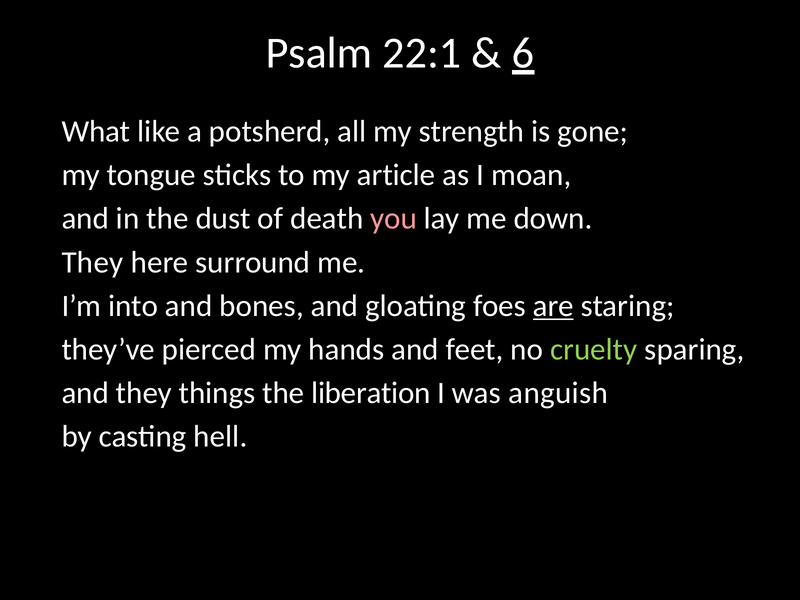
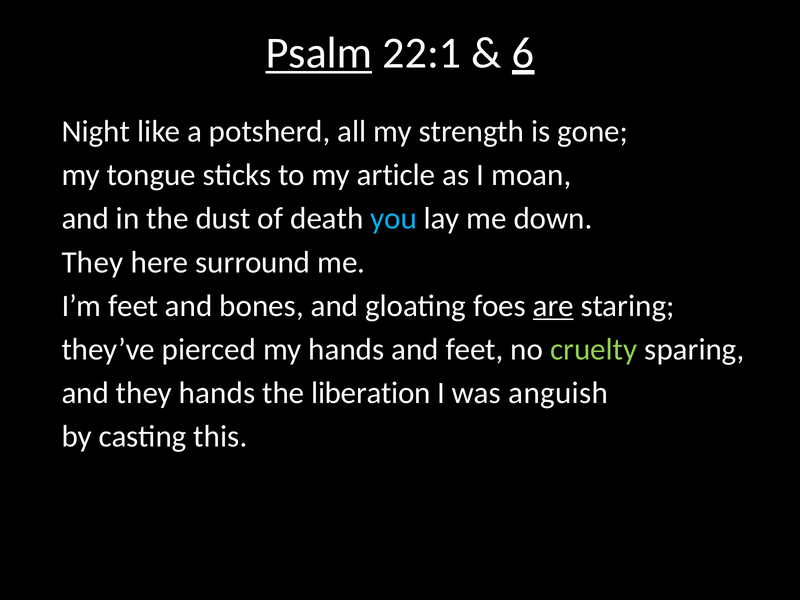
Psalm underline: none -> present (319, 53)
What: What -> Night (96, 132)
you colour: pink -> light blue (394, 219)
I’m into: into -> feet (133, 306)
they things: things -> hands (217, 393)
hell: hell -> this (220, 437)
